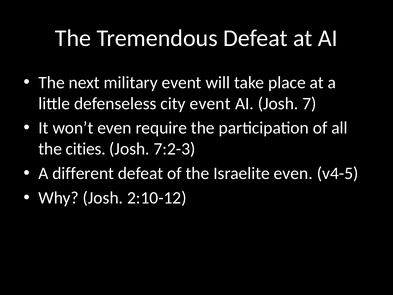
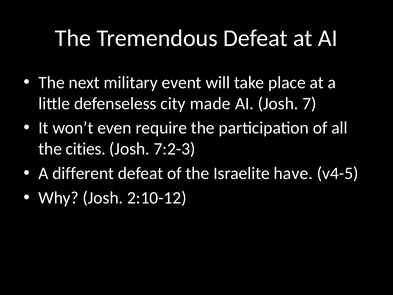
city event: event -> made (210, 103)
Israelite even: even -> have (293, 173)
